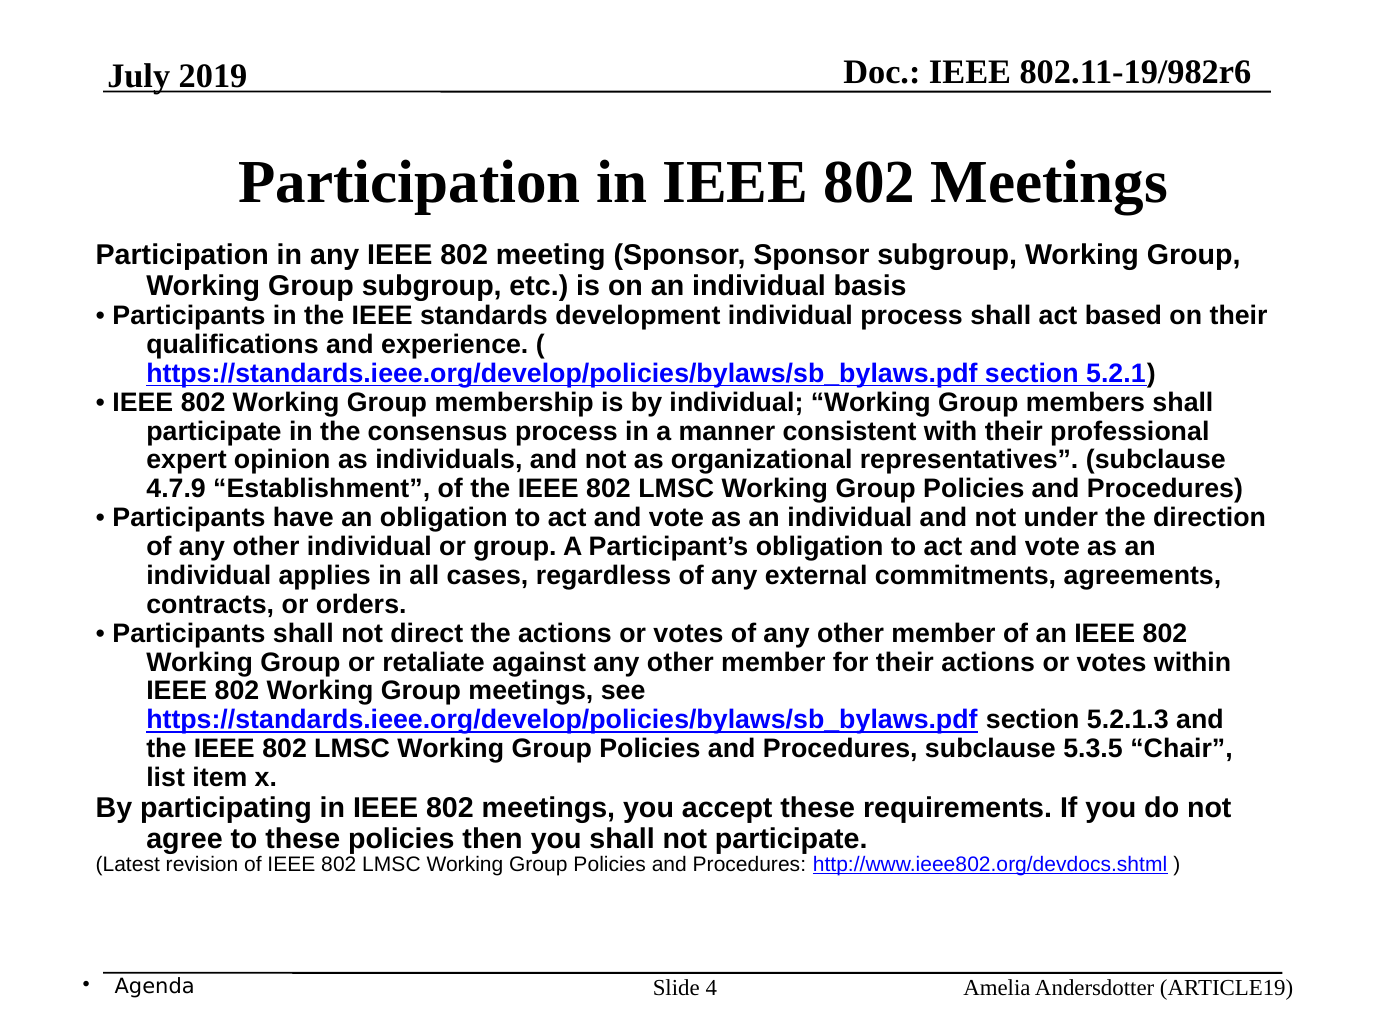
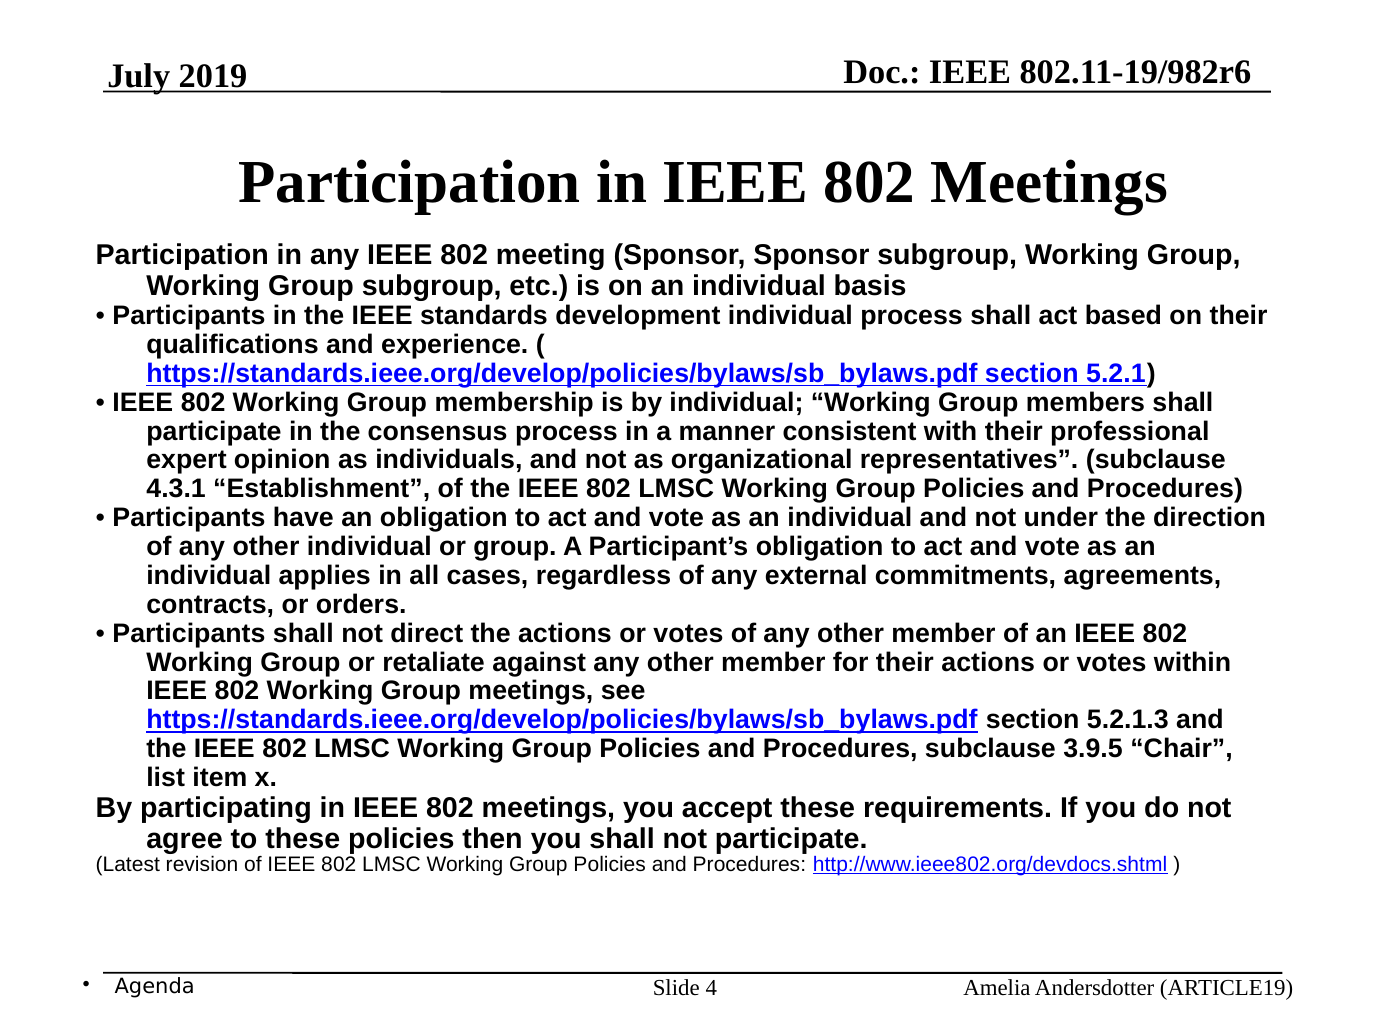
4.7.9: 4.7.9 -> 4.3.1 (176, 489)
5.3.5: 5.3.5 -> 3.9.5 (1093, 749)
